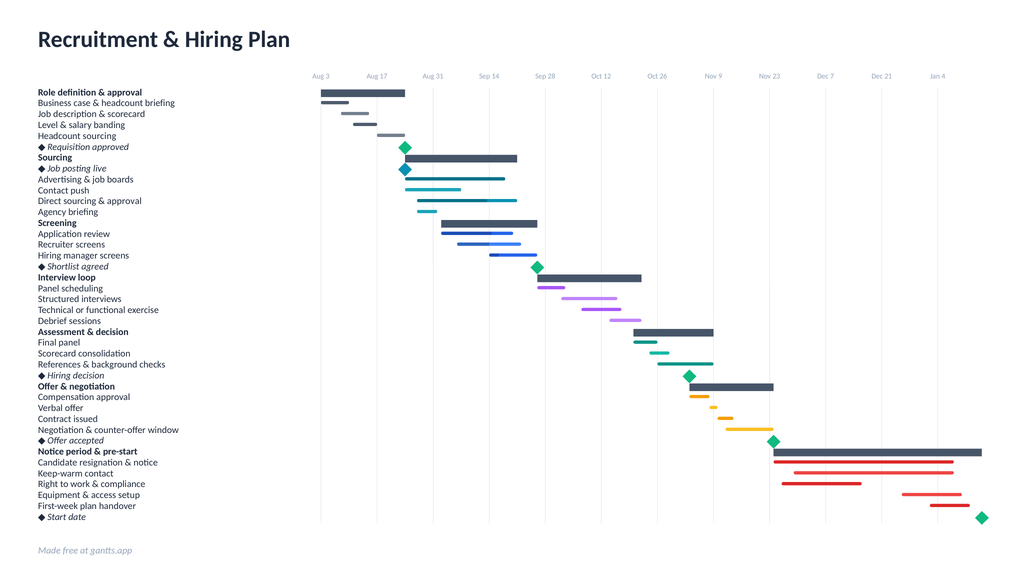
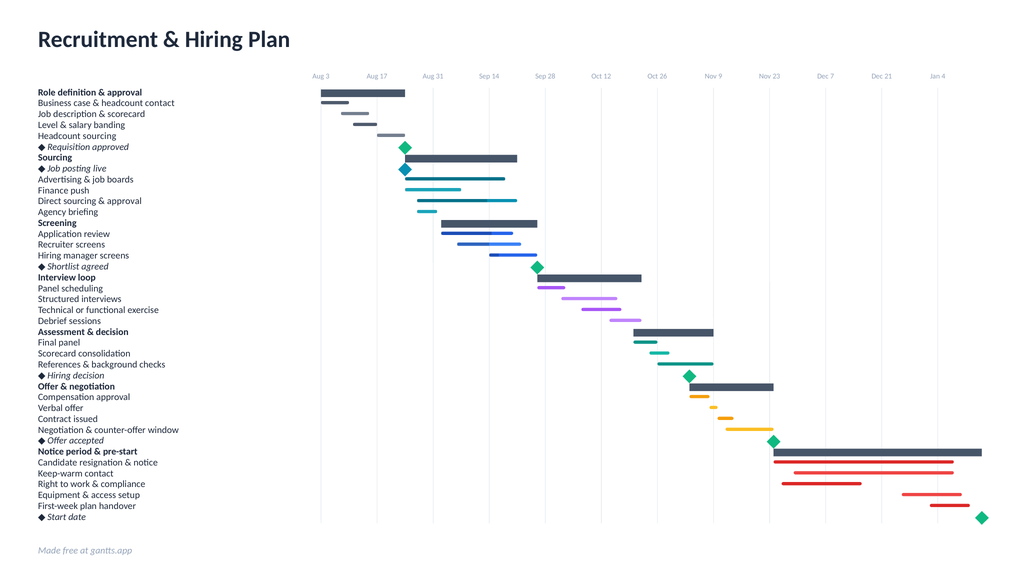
headcount briefing: briefing -> contact (160, 103)
Contact: Contact -> Finance (53, 190)
